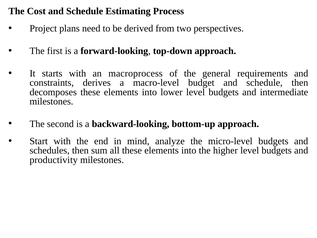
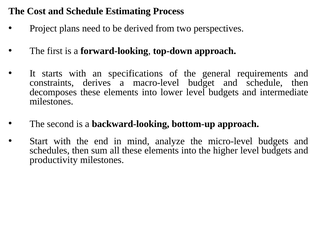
macroprocess: macroprocess -> specifications (136, 73)
